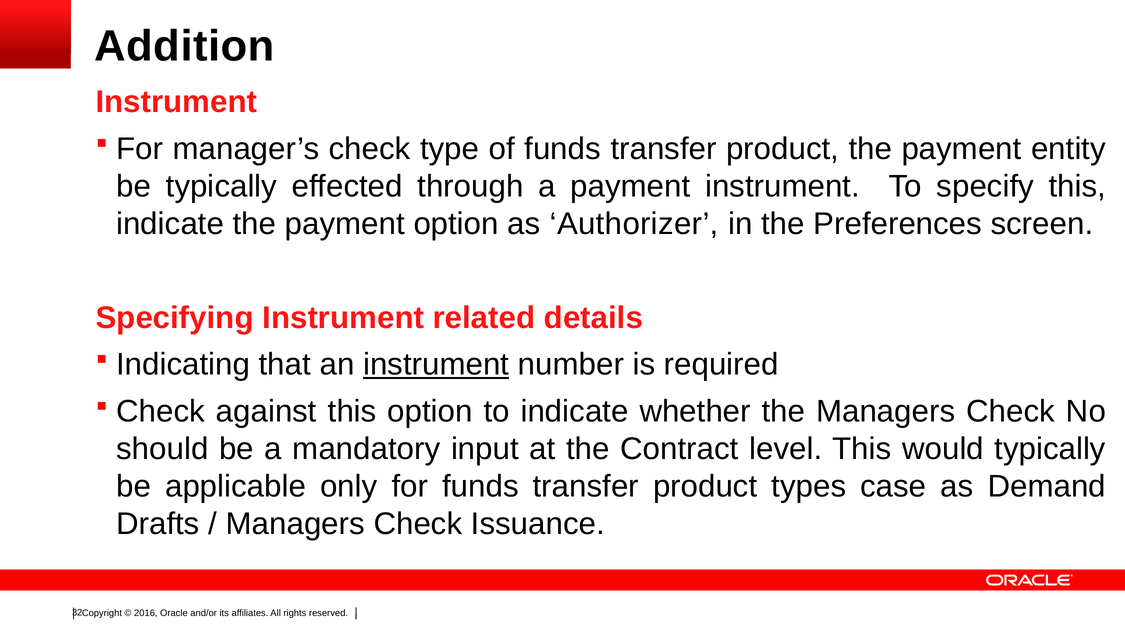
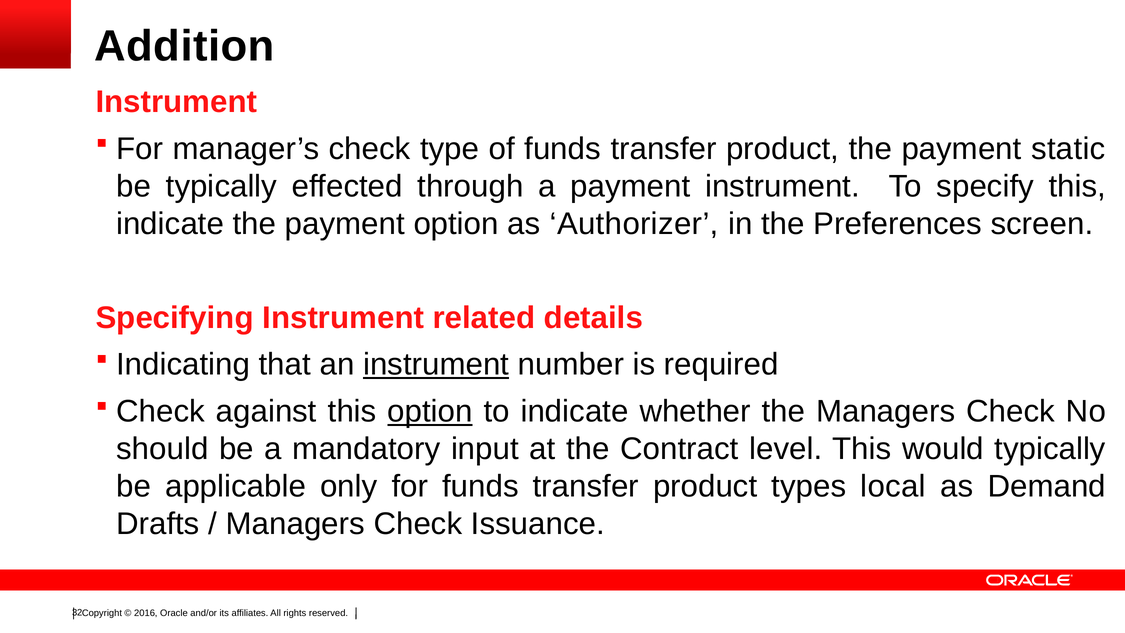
entity: entity -> static (1068, 149)
option underline: none -> present (430, 411)
case: case -> local (893, 486)
